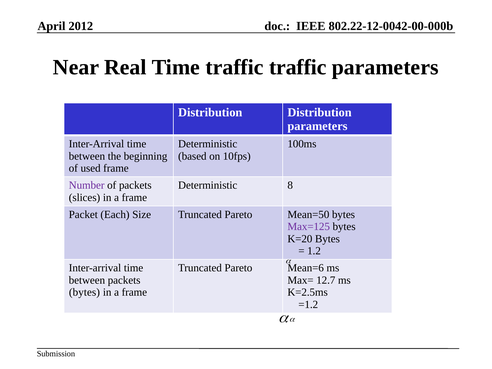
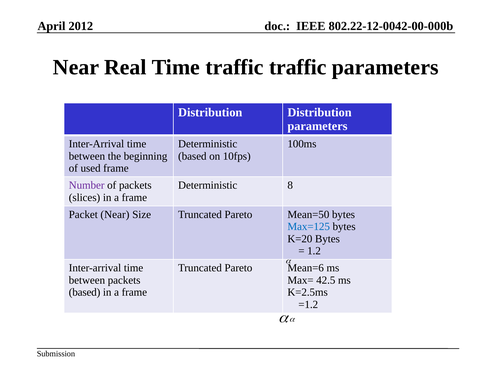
Packet Each: Each -> Near (115, 215)
Max=125 colour: purple -> blue (309, 227)
12.7: 12.7 -> 42.5 (326, 280)
bytes: bytes -> based (85, 292)
